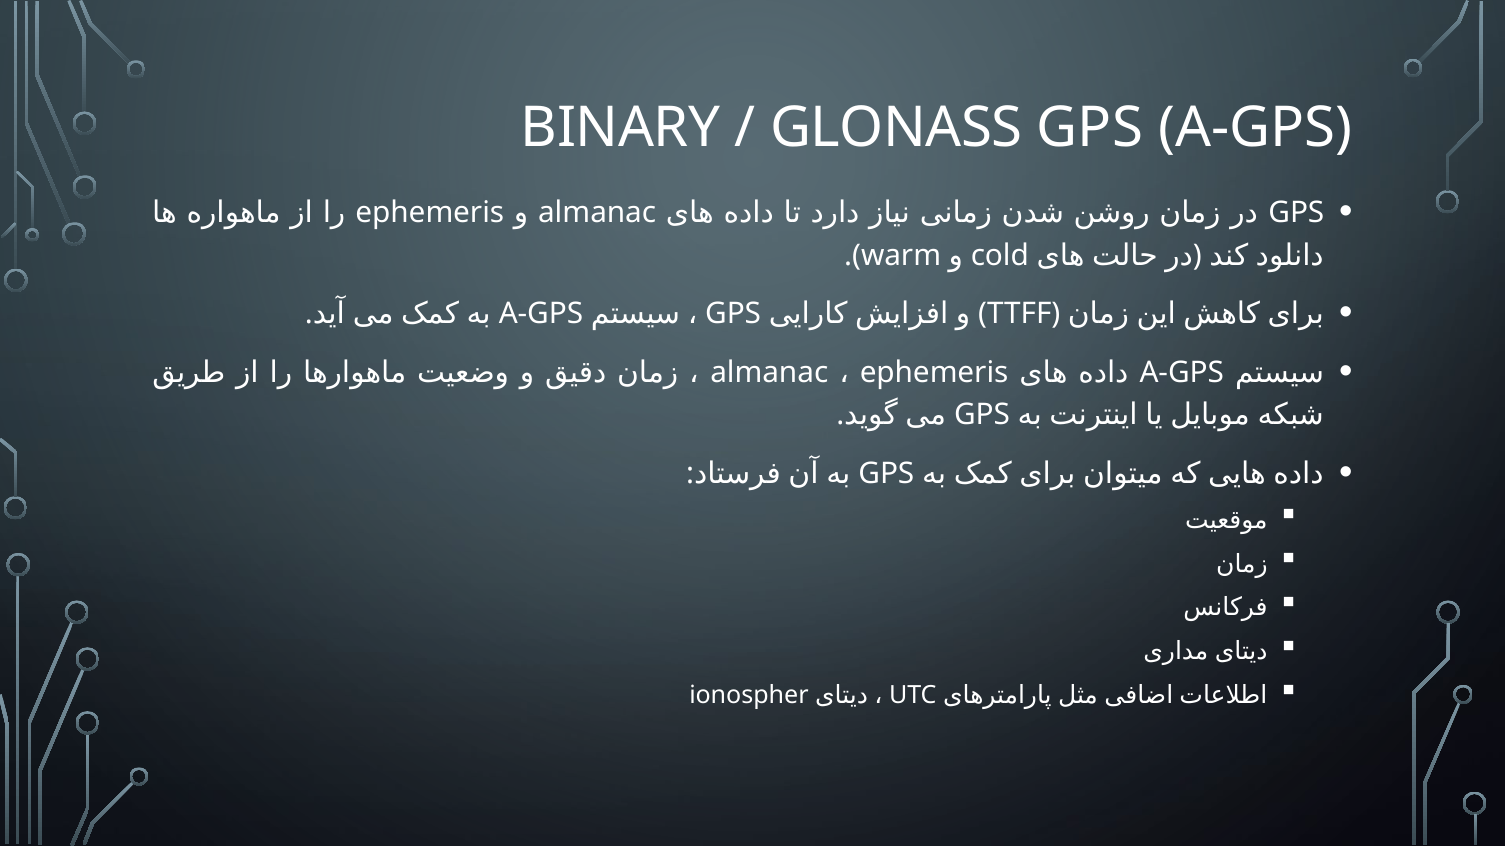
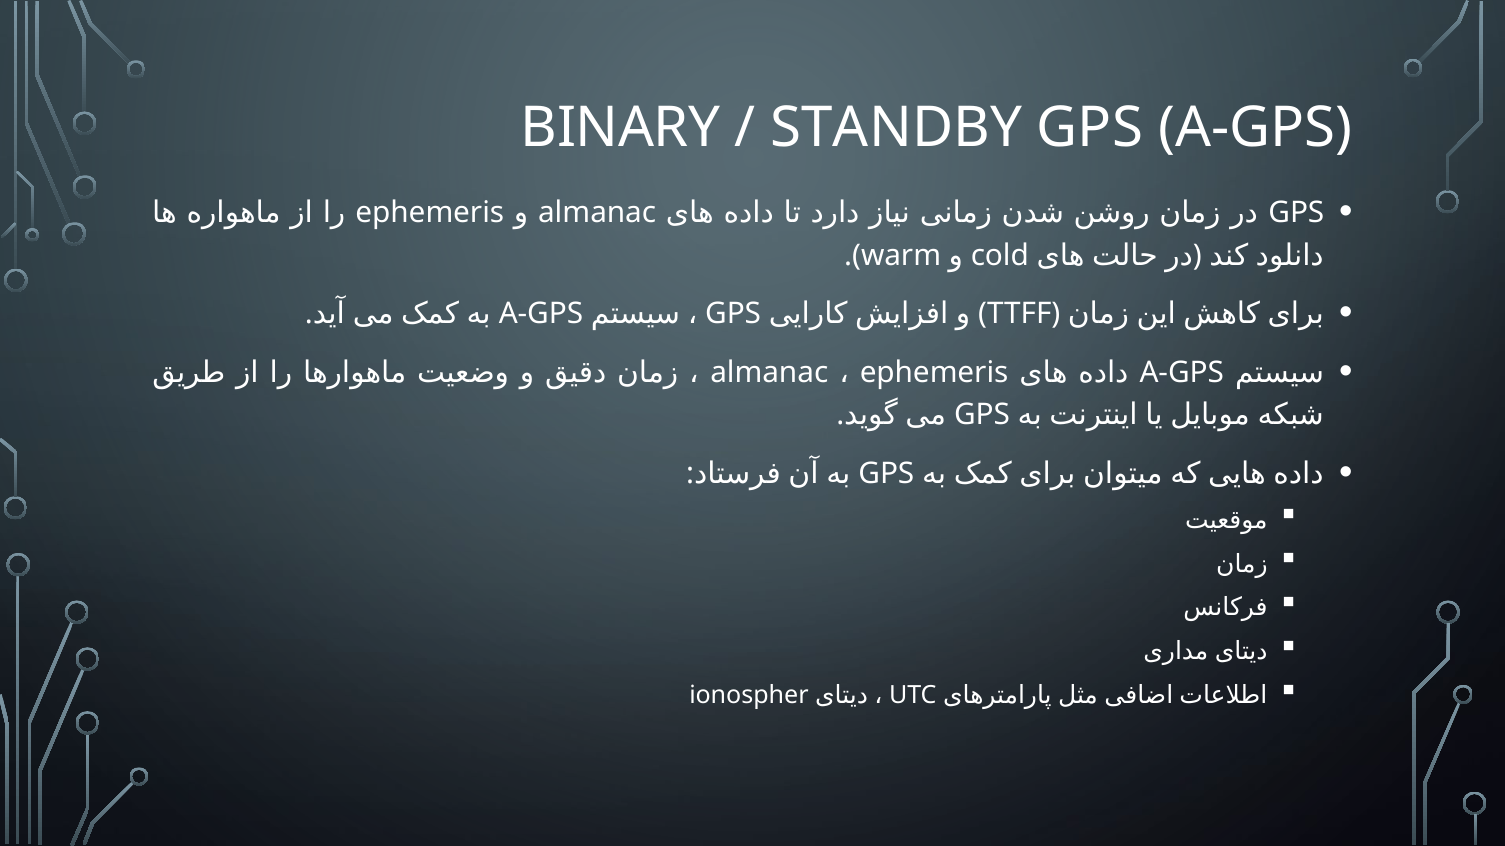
GLONASS: GLONASS -> STANDBY (896, 128)
